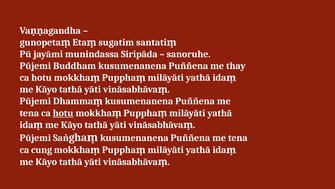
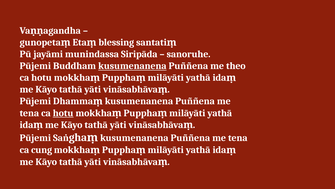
sugatim: sugatim -> blessing (116, 42)
kusumenanena underline: none -> present (132, 66)
thay: thay -> theo (236, 66)
